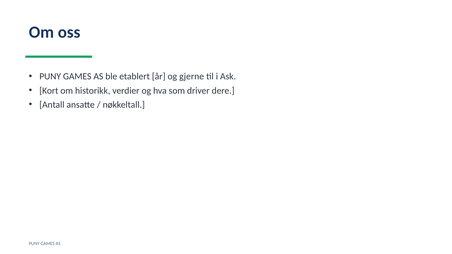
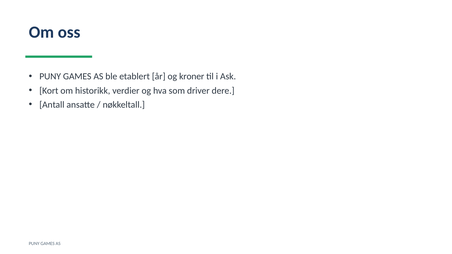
gjerne: gjerne -> kroner (192, 77)
